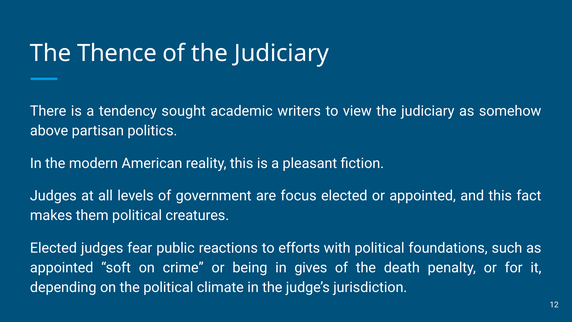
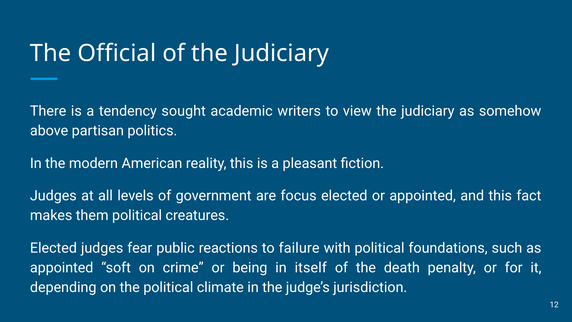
Thence: Thence -> Official (117, 53)
efforts: efforts -> failure (299, 248)
gives: gives -> itself (311, 268)
